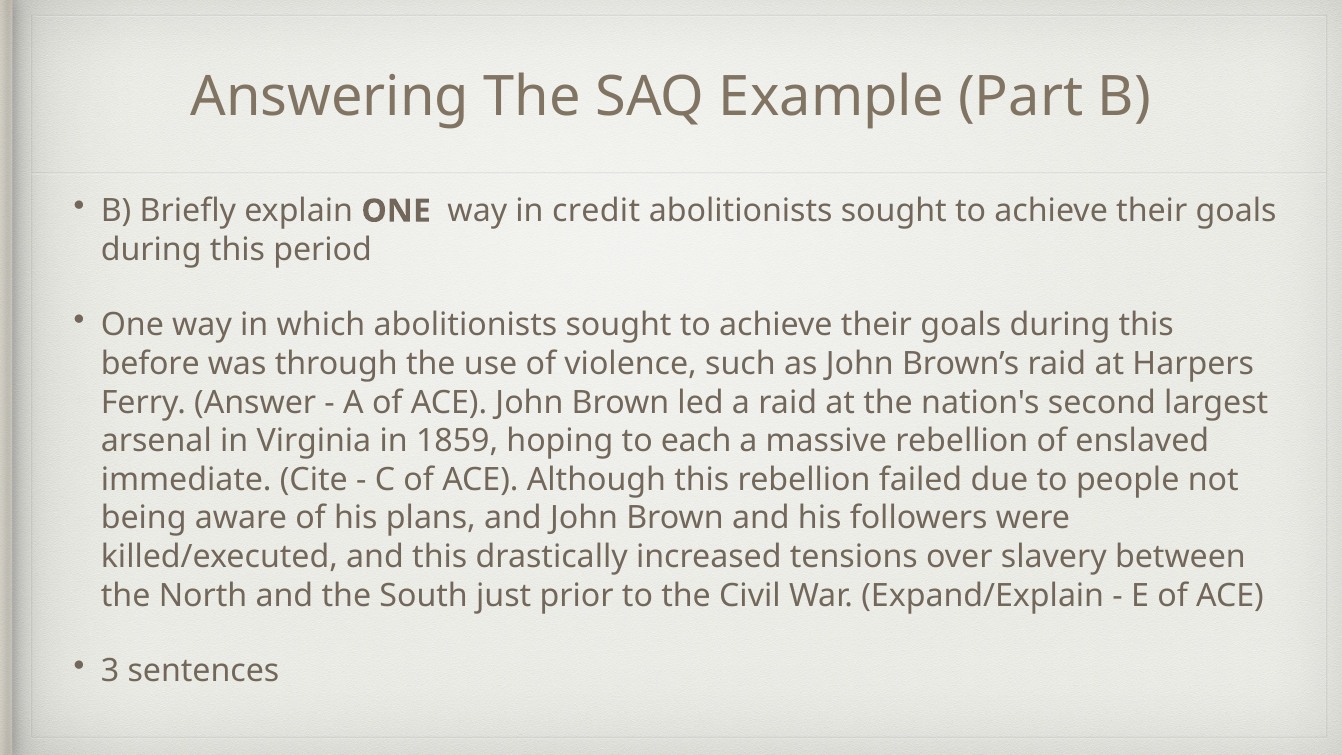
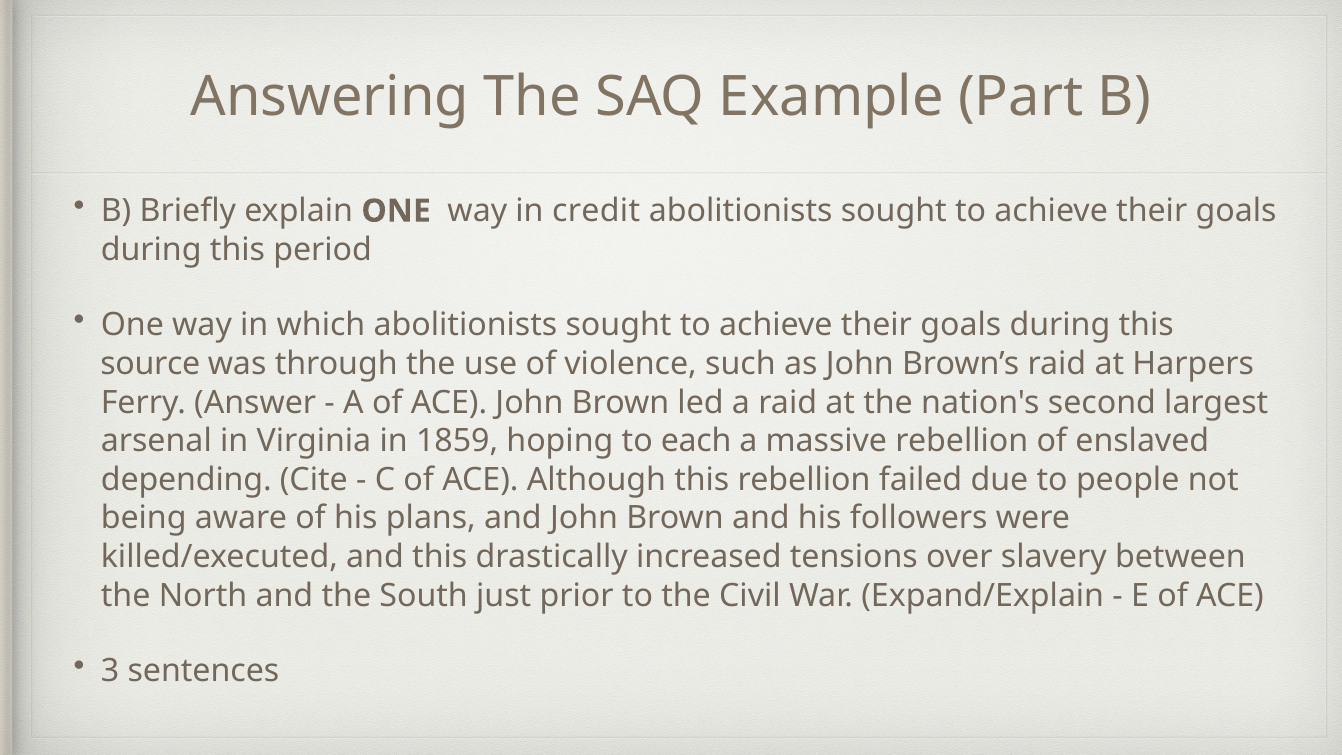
before: before -> source (150, 364)
immediate: immediate -> depending (186, 480)
